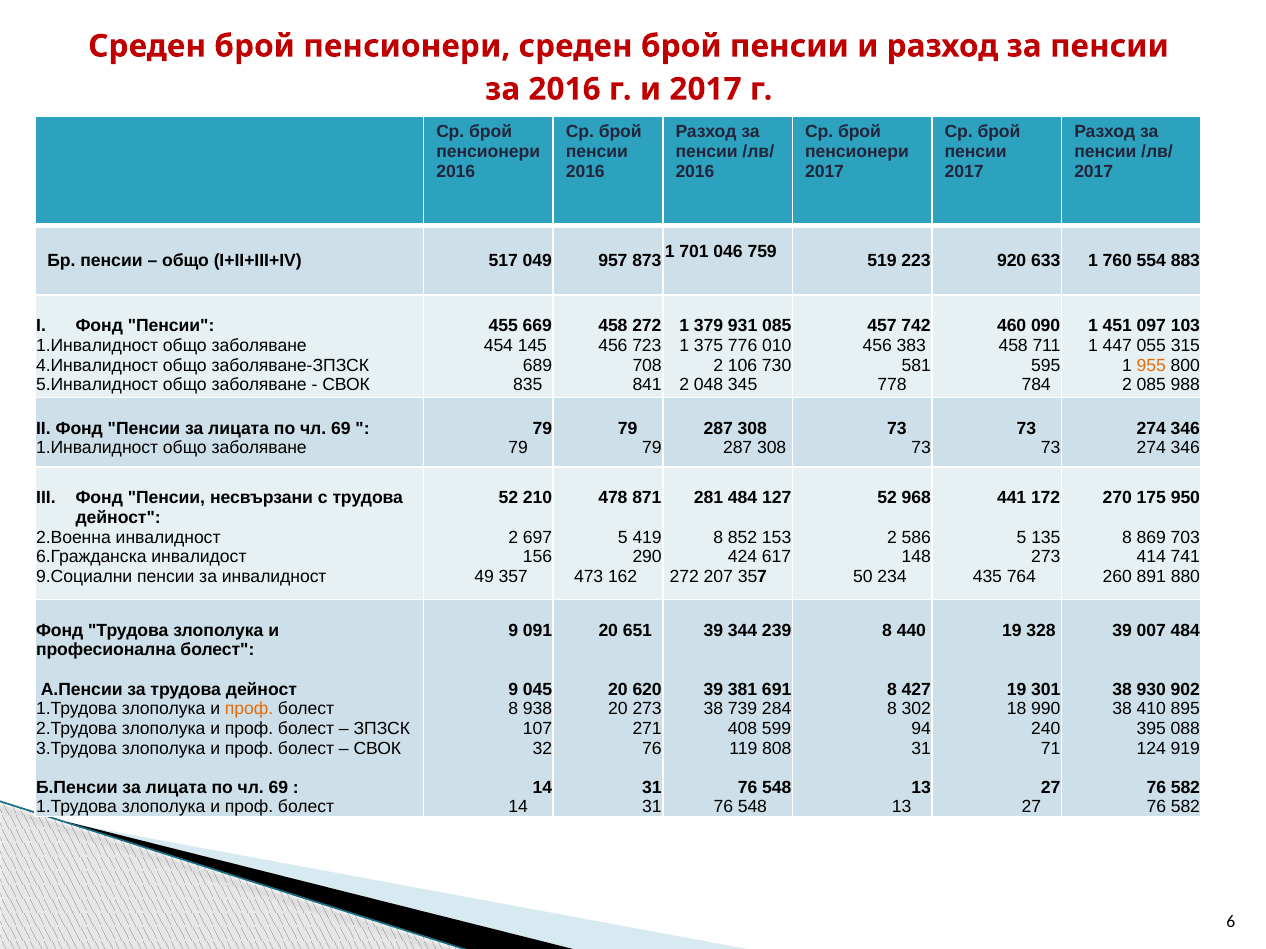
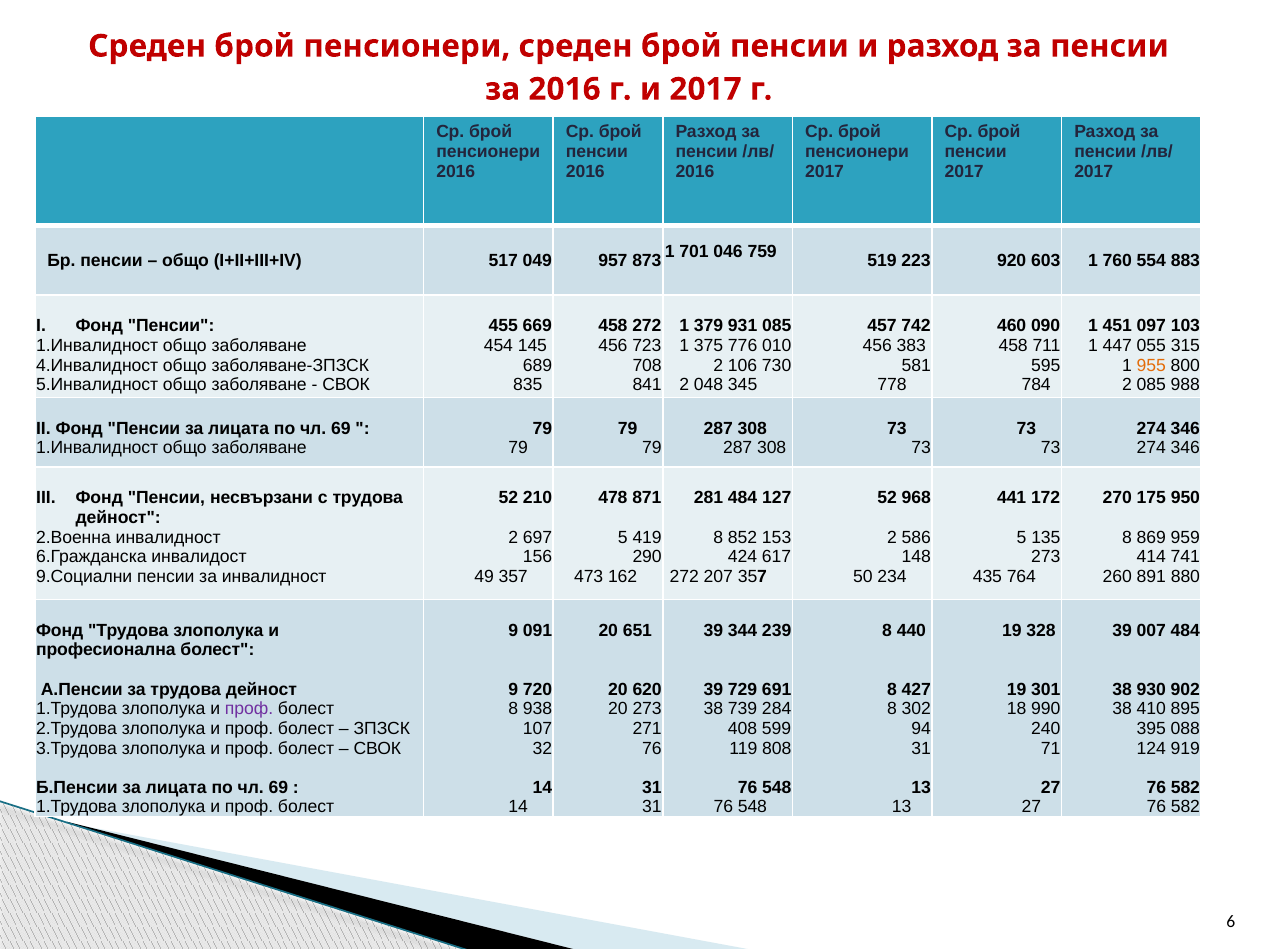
633: 633 -> 603 (1046, 261)
703: 703 -> 959 (1185, 538)
045: 045 -> 720 (537, 690)
381: 381 -> 729 (743, 690)
проф colour: orange -> purple (249, 709)
